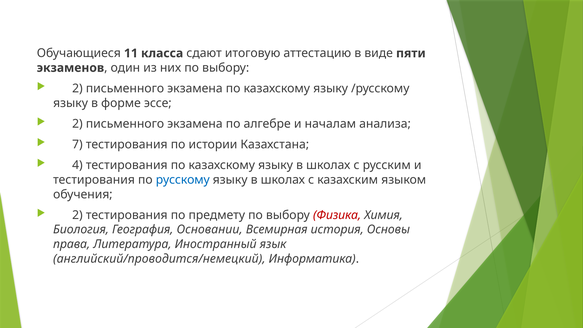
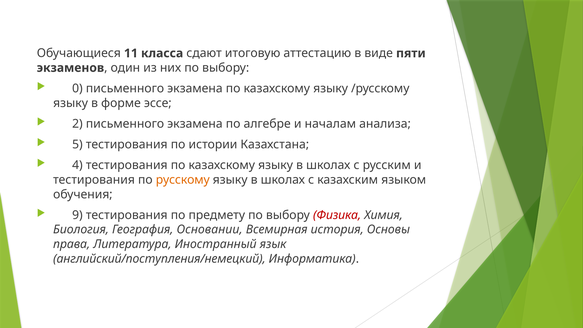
2: 2 -> 0 (77, 89)
7: 7 -> 5 (77, 144)
русскому colour: blue -> orange (183, 180)
2: 2 -> 9 (77, 215)
английский/проводится/немецкий: английский/проводится/немецкий -> английский/поступления/немецкий (159, 259)
